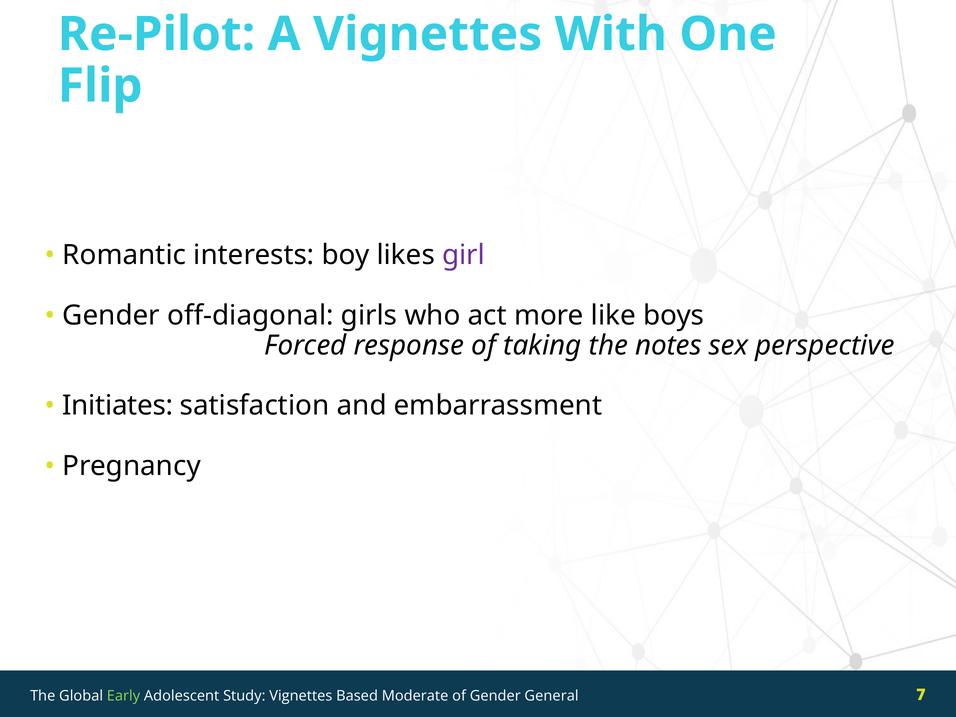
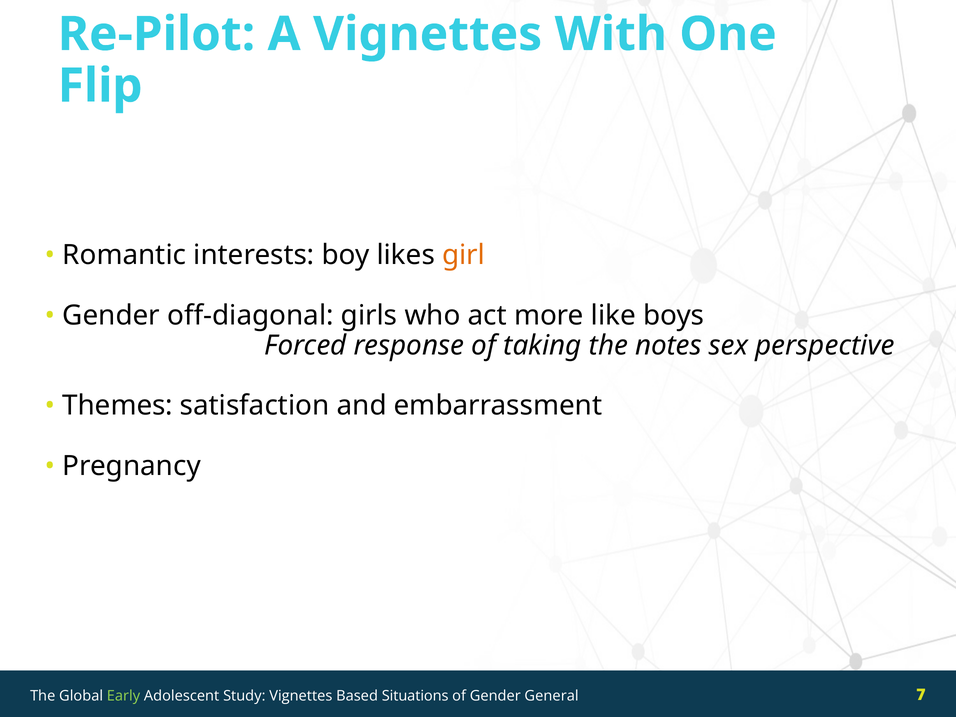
girl colour: purple -> orange (464, 255)
Initiates: Initiates -> Themes (118, 406)
Moderate: Moderate -> Situations (415, 696)
